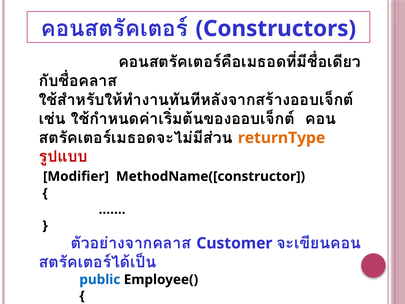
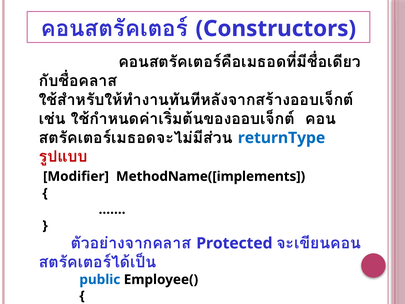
returnType colour: orange -> blue (282, 138)
MethodName([constructor: MethodName([constructor -> MethodName([implements (211, 176)
Customer: Customer -> Protected (234, 243)
